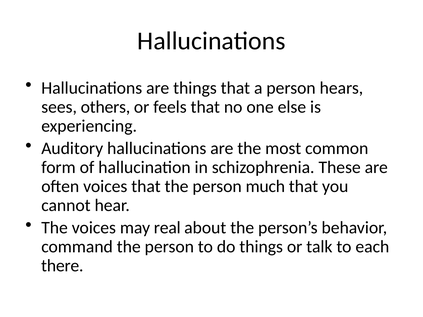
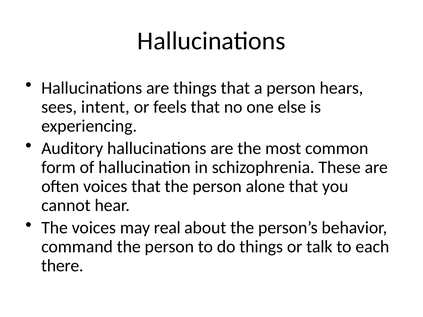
others: others -> intent (105, 107)
much: much -> alone (265, 187)
